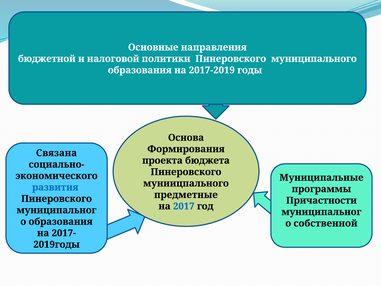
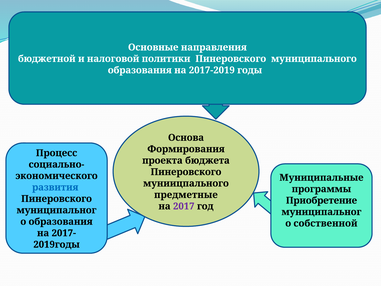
Связана: Связана -> Процесс (57, 153)
Причастности: Причастности -> Приобретение (321, 200)
2017 colour: blue -> purple (184, 206)
